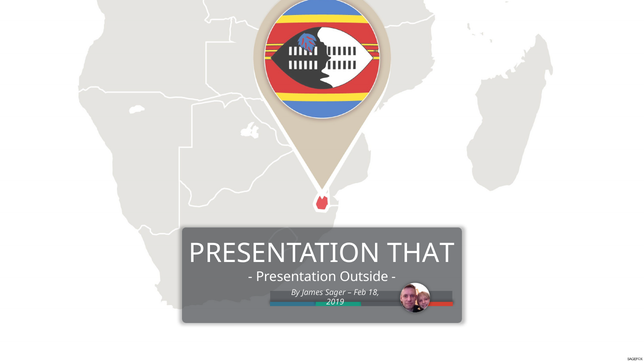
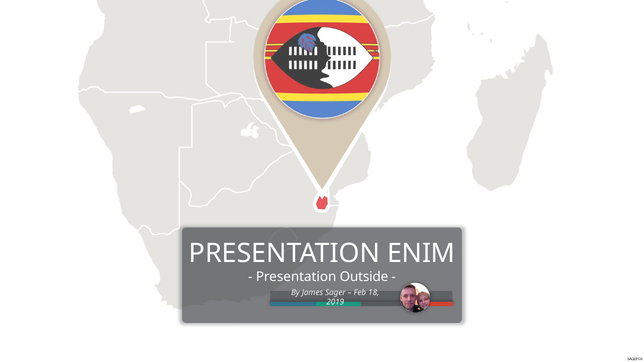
THAT: THAT -> ENIM (421, 254)
